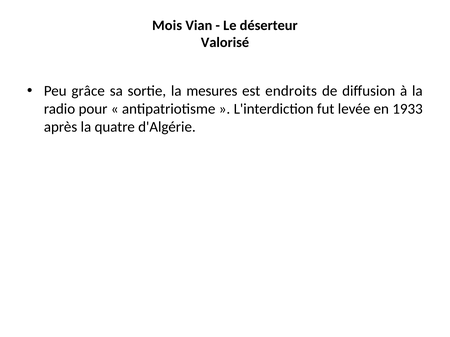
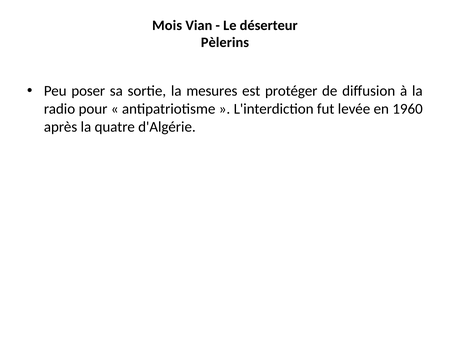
Valorisé: Valorisé -> Pèlerins (225, 43)
grâce: grâce -> poser (88, 91)
endroits: endroits -> protéger (291, 91)
1933: 1933 -> 1960 (408, 109)
